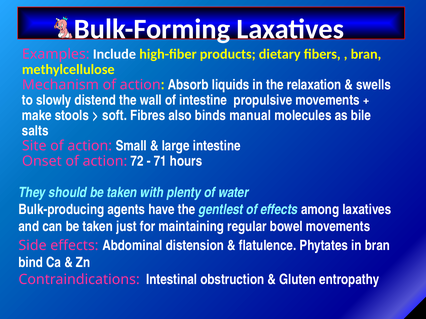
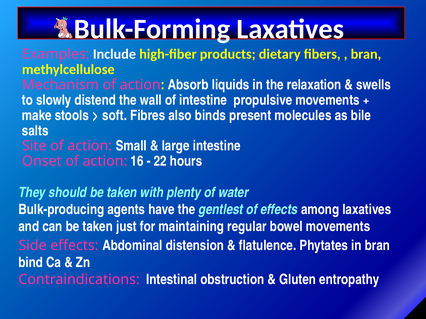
manual: manual -> present (250, 116)
72: 72 -> 16 (137, 162)
71: 71 -> 22 (160, 162)
